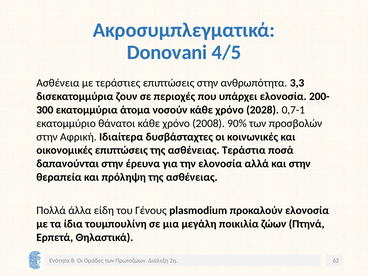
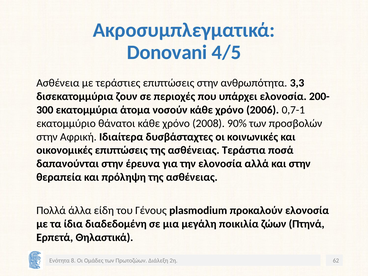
2028: 2028 -> 2006 (263, 110)
τουμπουλίνη: τουμπουλίνη -> διαδεδομένη (116, 224)
